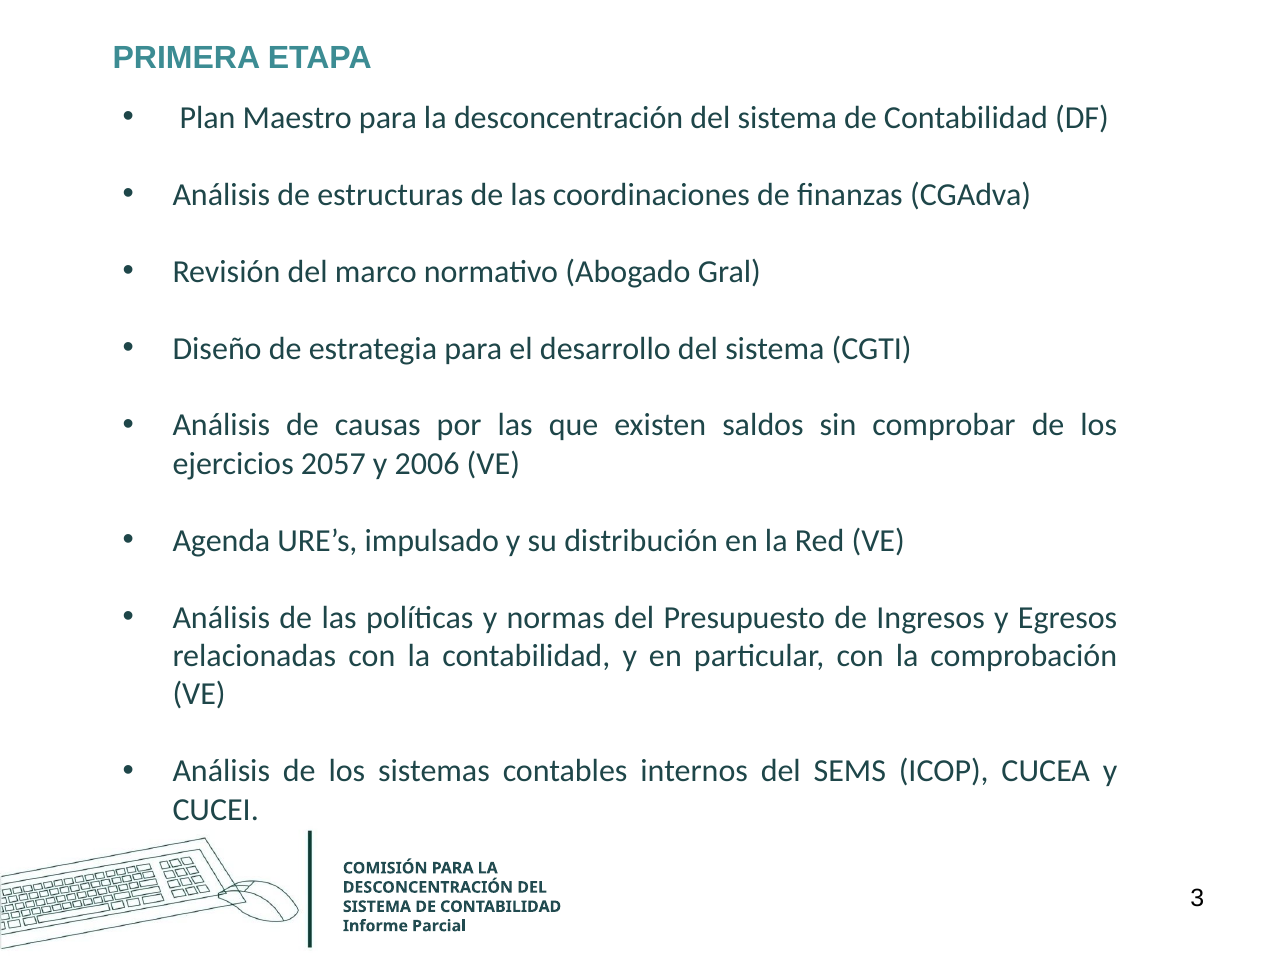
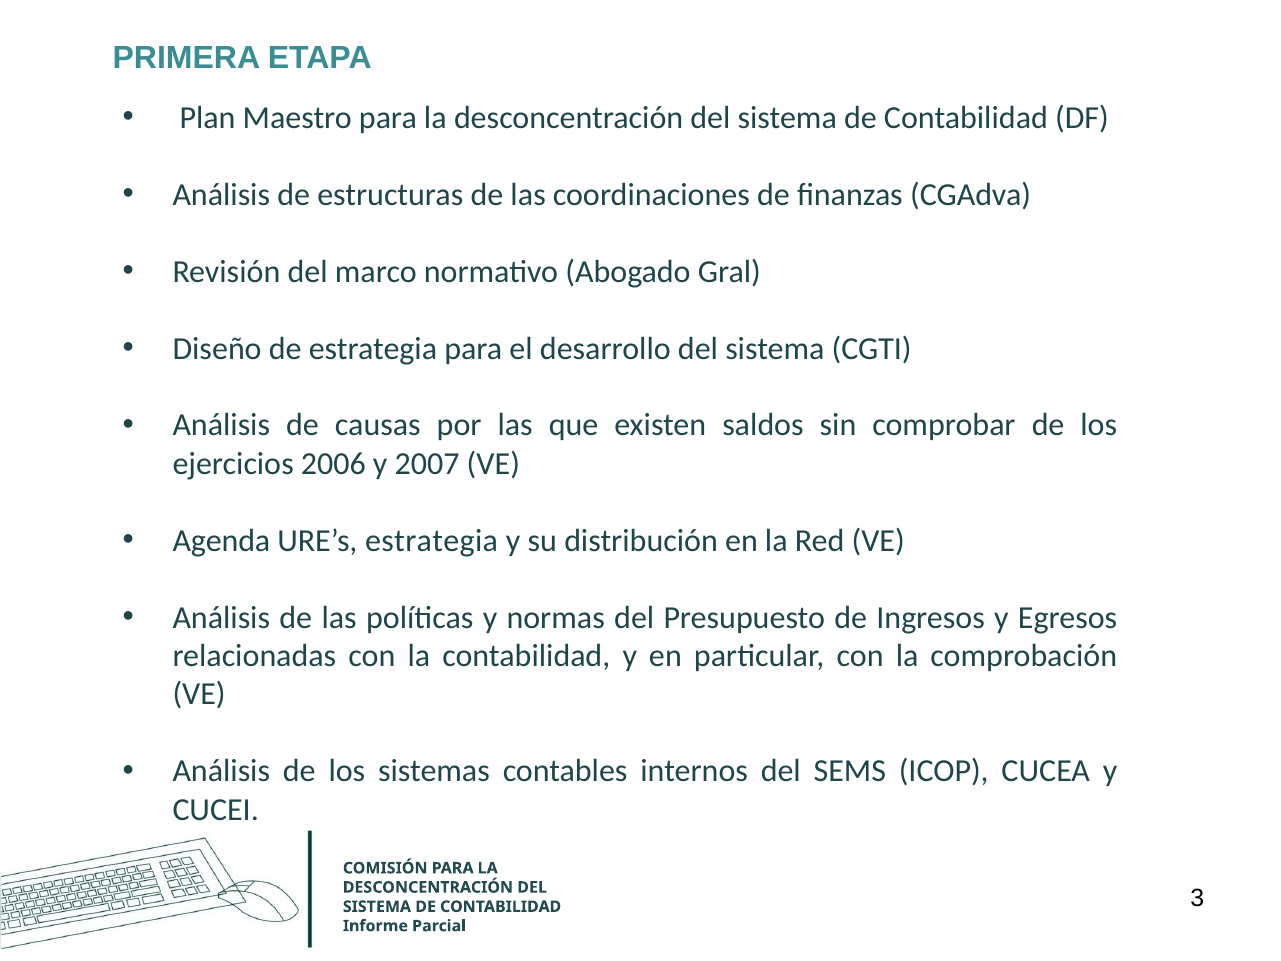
2057: 2057 -> 2006 (333, 464)
2006: 2006 -> 2007 (427, 464)
URE’s impulsado: impulsado -> estrategia (432, 541)
